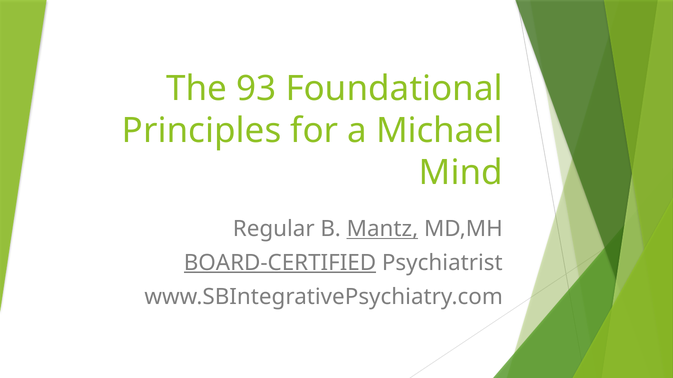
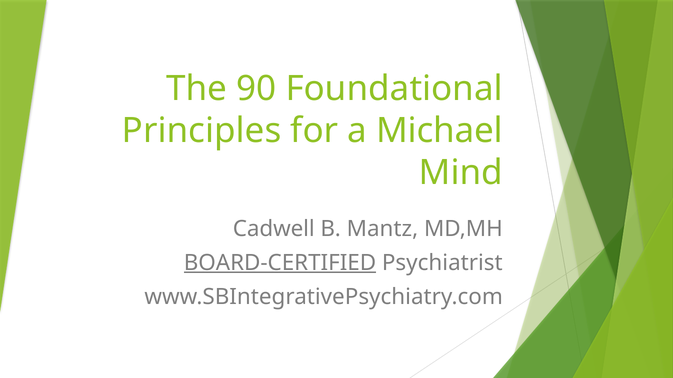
93: 93 -> 90 (256, 89)
Regular: Regular -> Cadwell (274, 229)
Mantz underline: present -> none (382, 229)
